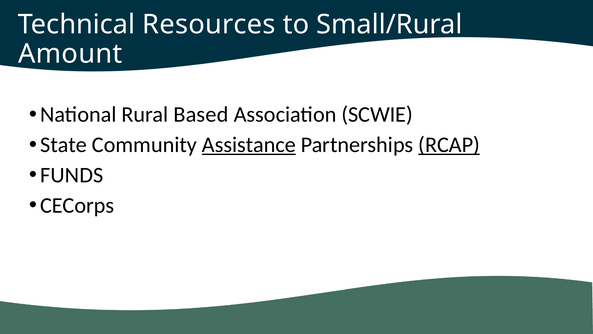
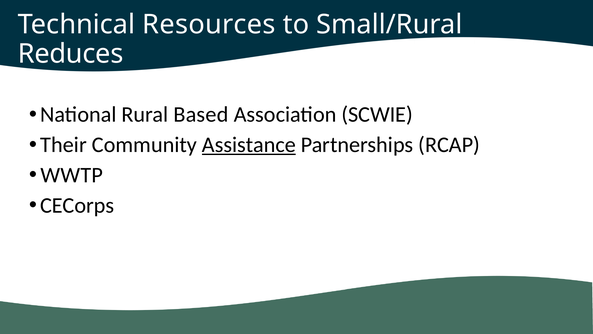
Amount: Amount -> Reduces (71, 54)
State: State -> Their (64, 145)
RCAP underline: present -> none (449, 145)
FUNDS: FUNDS -> WWTP (72, 175)
